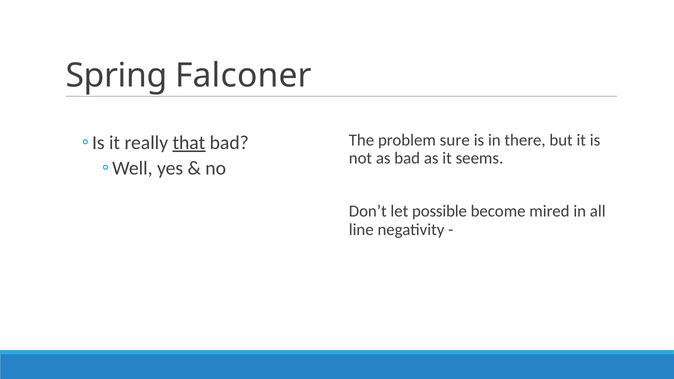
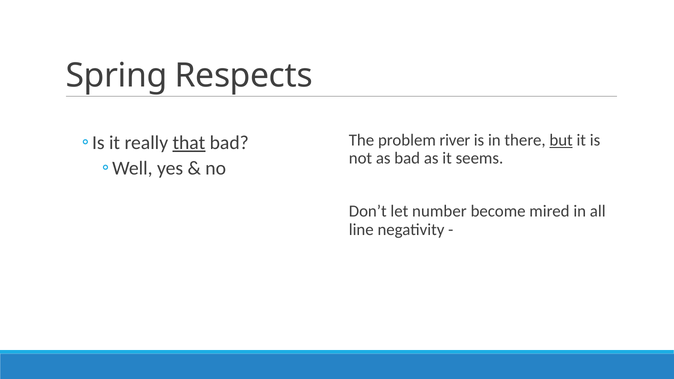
Falconer: Falconer -> Respects (244, 76)
sure: sure -> river (455, 140)
but underline: none -> present (561, 140)
possible: possible -> number (439, 211)
